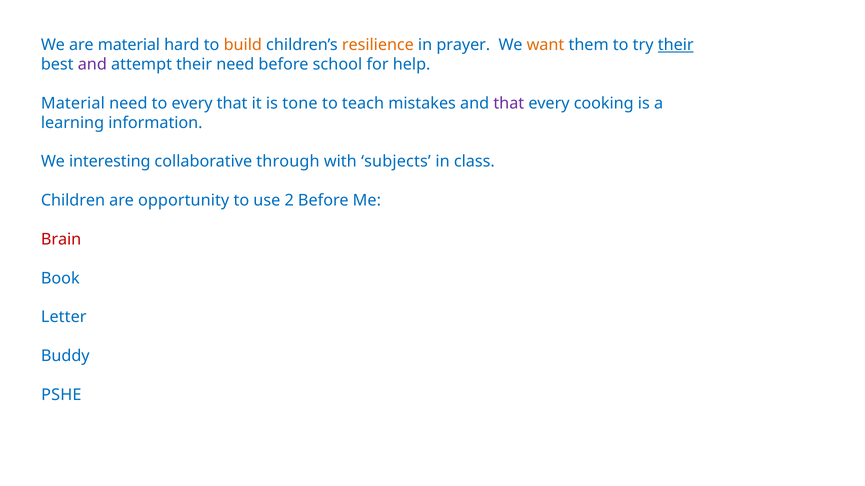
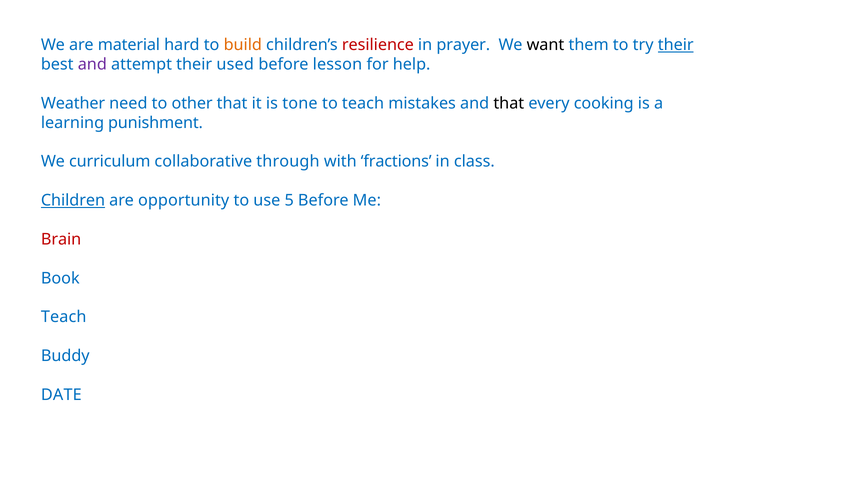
resilience colour: orange -> red (378, 45)
want colour: orange -> black (545, 45)
their need: need -> used (235, 64)
school: school -> lesson (337, 64)
Material: Material -> Weather (73, 103)
to every: every -> other (192, 103)
that colour: purple -> black (509, 103)
information: information -> punishment (155, 123)
interesting: interesting -> curriculum (110, 162)
subjects: subjects -> fractions (396, 162)
Children underline: none -> present (73, 201)
2: 2 -> 5 (289, 201)
Letter: Letter -> Teach (64, 317)
PSHE: PSHE -> DATE (61, 395)
